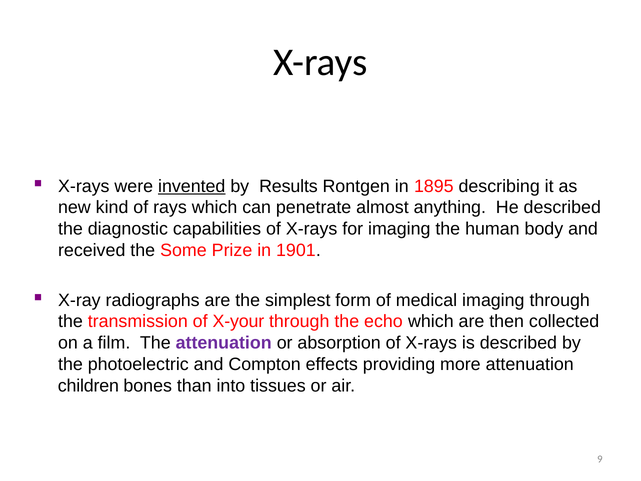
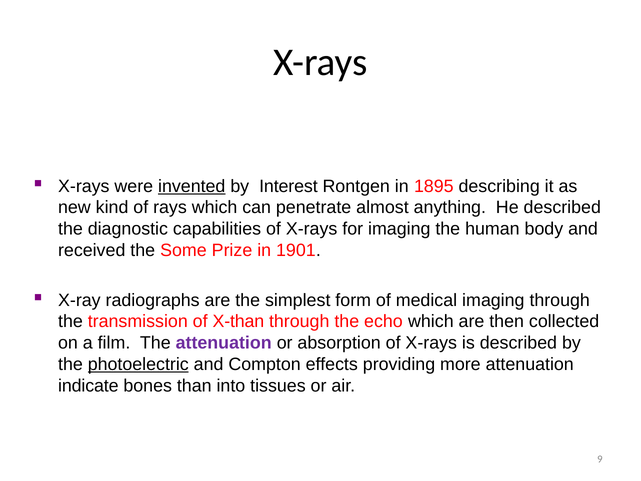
Results: Results -> Interest (288, 186)
X-your: X-your -> X-than (238, 321)
photoelectric underline: none -> present (138, 364)
children: children -> indicate (88, 386)
